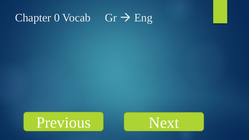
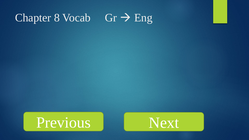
0: 0 -> 8 (57, 18)
